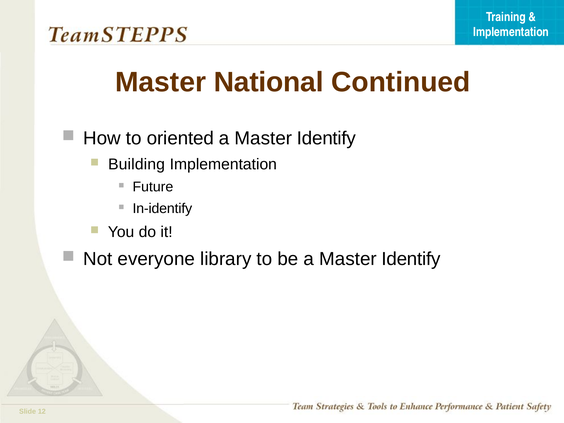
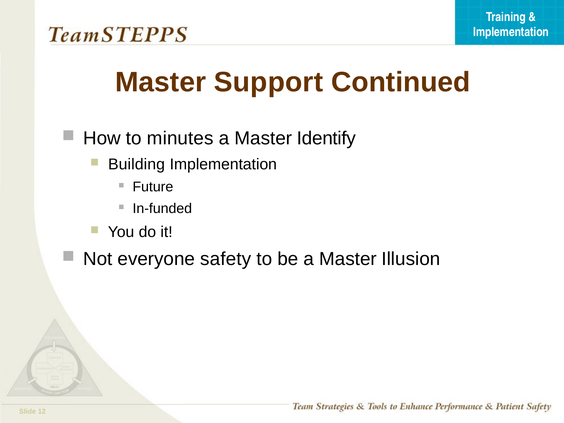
National: National -> Support (268, 82)
oriented: oriented -> minutes (180, 138)
In-identify: In-identify -> In-funded (162, 209)
library: library -> safety (226, 259)
be a Master Identify: Identify -> Illusion (411, 259)
